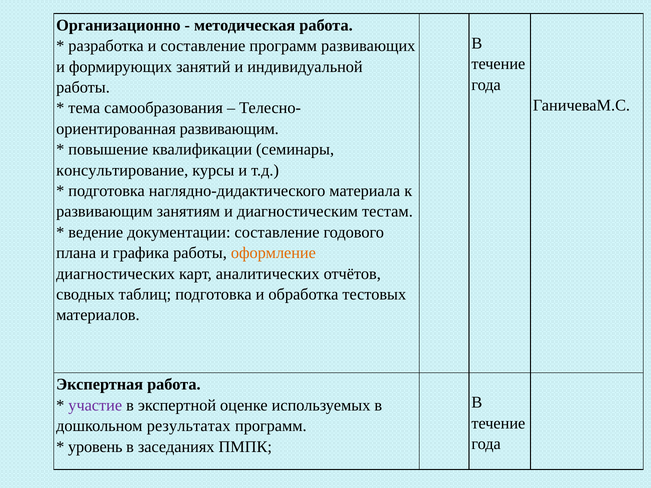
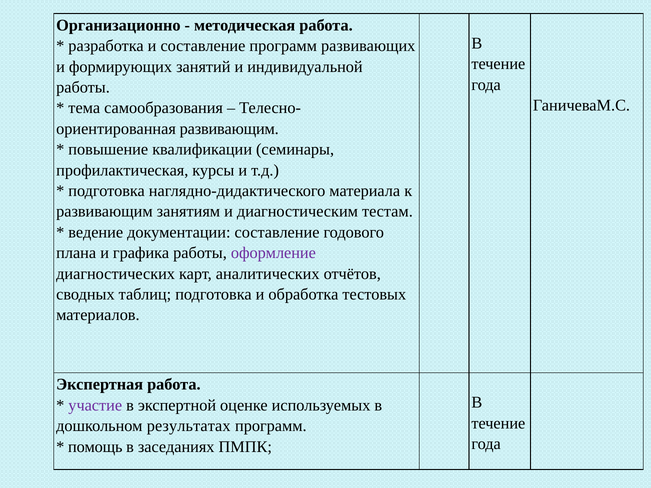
консультирование: консультирование -> профилактическая (122, 170)
оформление colour: orange -> purple (273, 253)
уровень: уровень -> помощь (95, 447)
